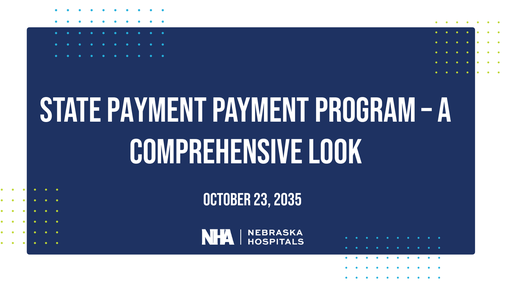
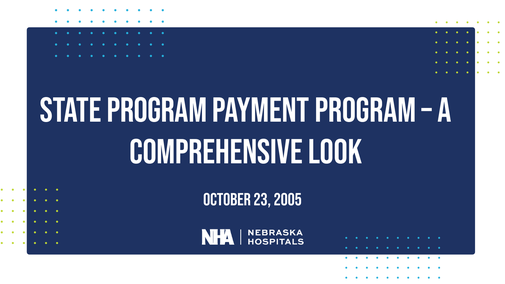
State Payment: Payment -> Program (157, 110)
2035: 2035 -> 2005 (288, 200)
